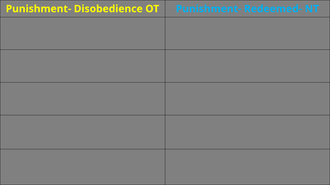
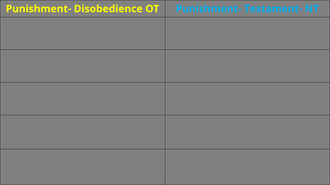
Redeemed-: Redeemed- -> Testament- (273, 9)
